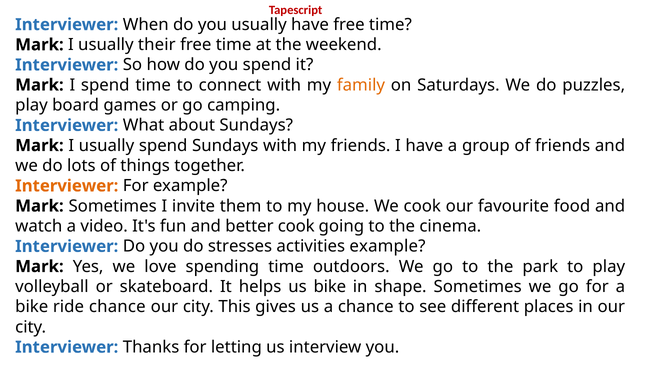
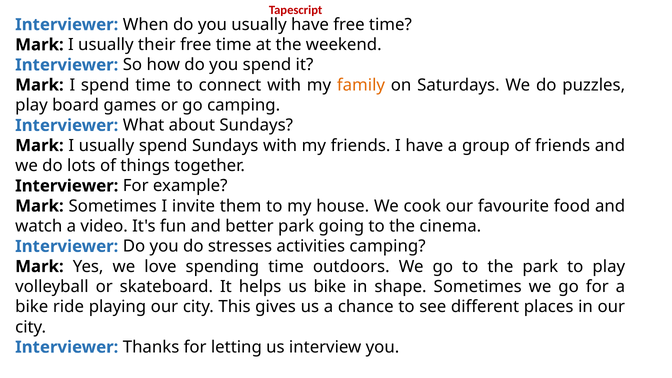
Interviewer colour: orange -> black (67, 186)
better cook: cook -> park (296, 226)
activities example: example -> camping (388, 246)
ride chance: chance -> playing (117, 307)
